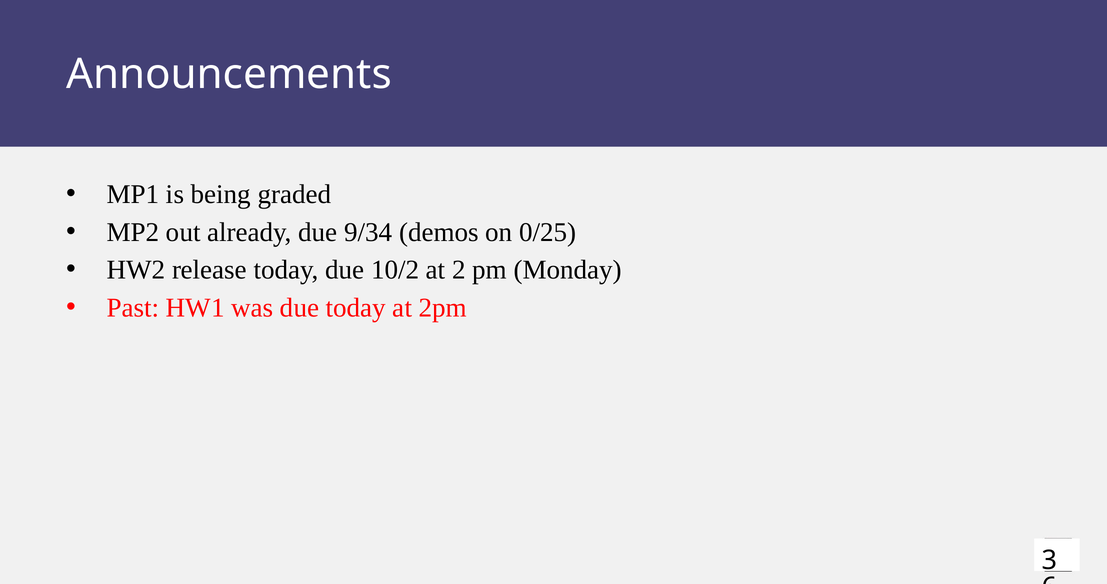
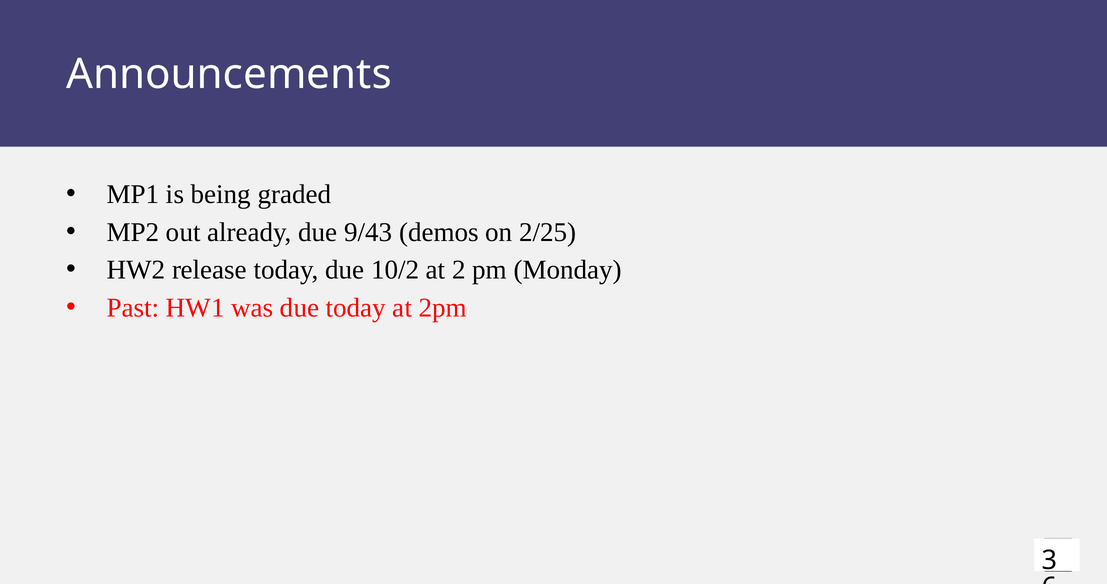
9/34: 9/34 -> 9/43 (368, 232)
0/25: 0/25 -> 2/25 (548, 232)
